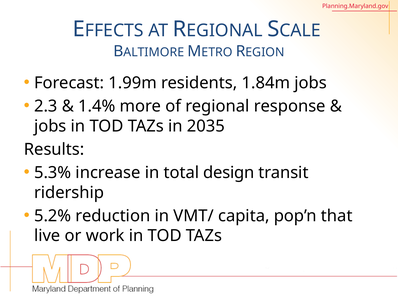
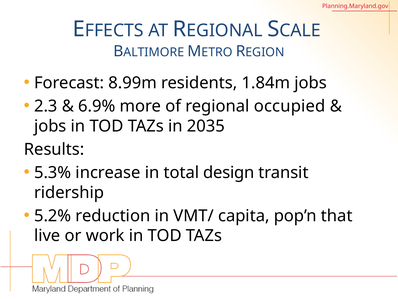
1.99m: 1.99m -> 8.99m (133, 83)
1.4%: 1.4% -> 6.9% (97, 106)
response: response -> occupied (290, 106)
